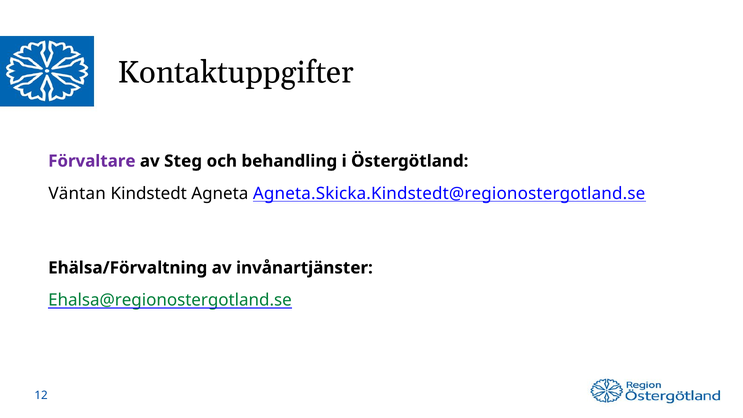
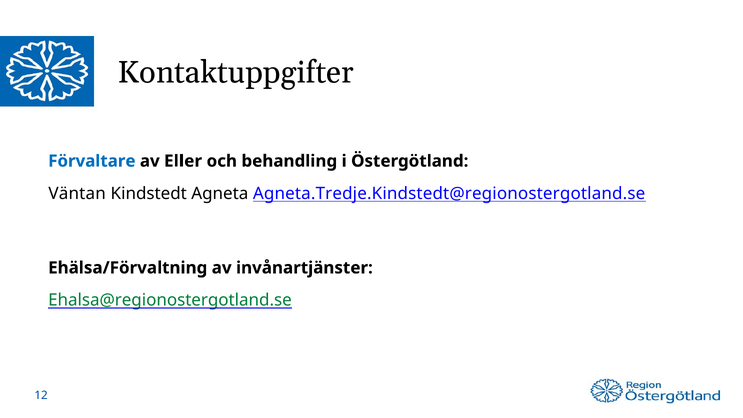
Förvaltare colour: purple -> blue (92, 161)
Steg: Steg -> Eller (183, 161)
Agneta.Skicka.Kindstedt@regionostergotland.se: Agneta.Skicka.Kindstedt@regionostergotland.se -> Agneta.Tredje.Kindstedt@regionostergotland.se (449, 194)
